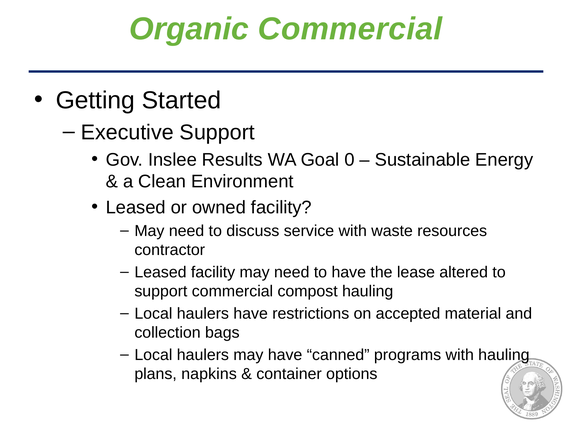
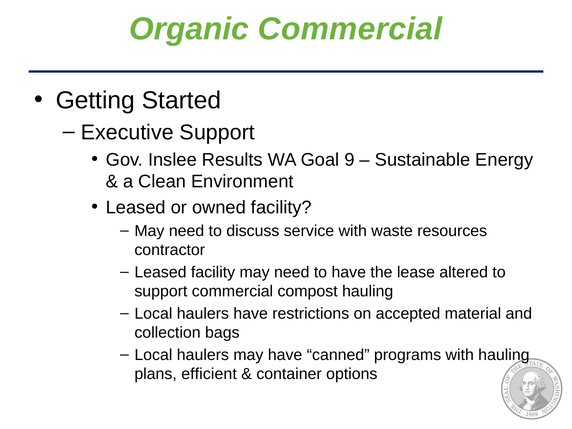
0: 0 -> 9 (349, 160)
napkins: napkins -> efficient (209, 374)
